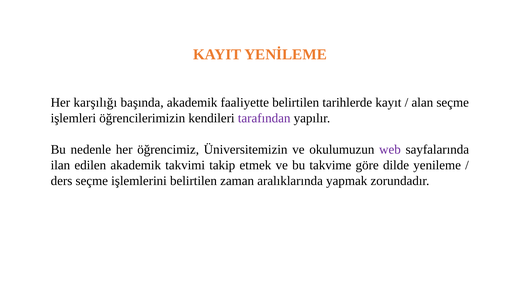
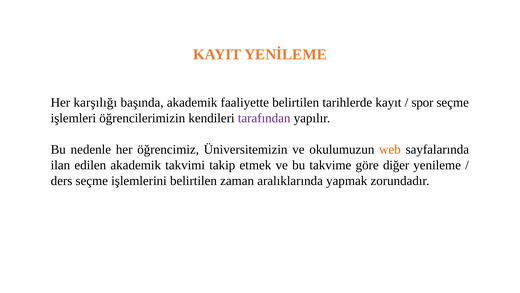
alan: alan -> spor (422, 102)
web colour: purple -> orange (390, 149)
dilde: dilde -> diğer (396, 165)
